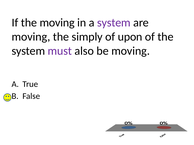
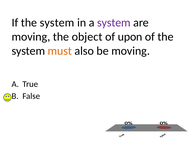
If the moving: moving -> system (57, 23)
simply: simply -> object (87, 37)
must colour: purple -> orange (60, 51)
